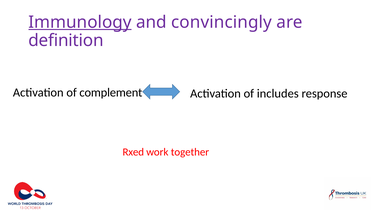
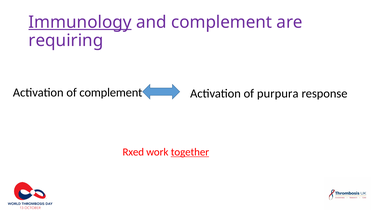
and convincingly: convincingly -> complement (222, 22)
definition: definition -> requiring (66, 41)
includes: includes -> purpura (278, 94)
together underline: none -> present (190, 152)
